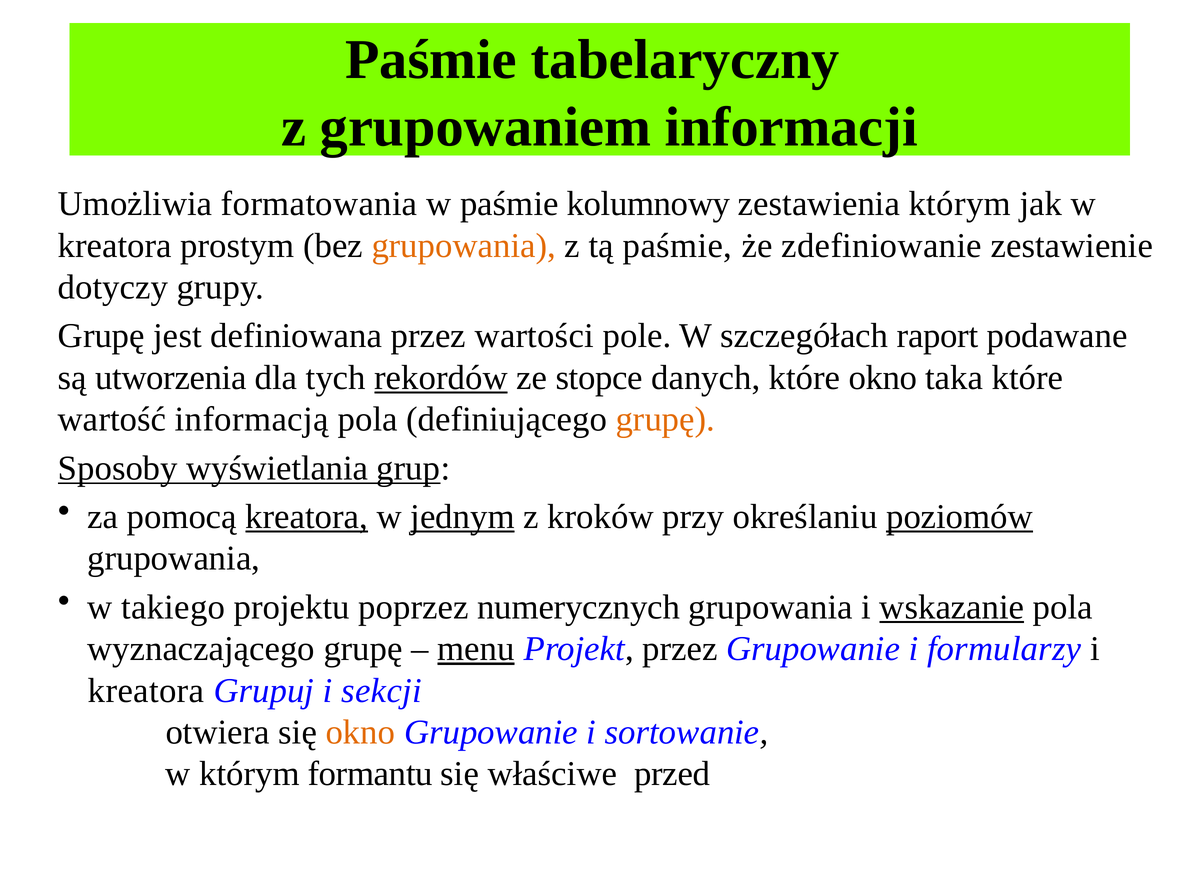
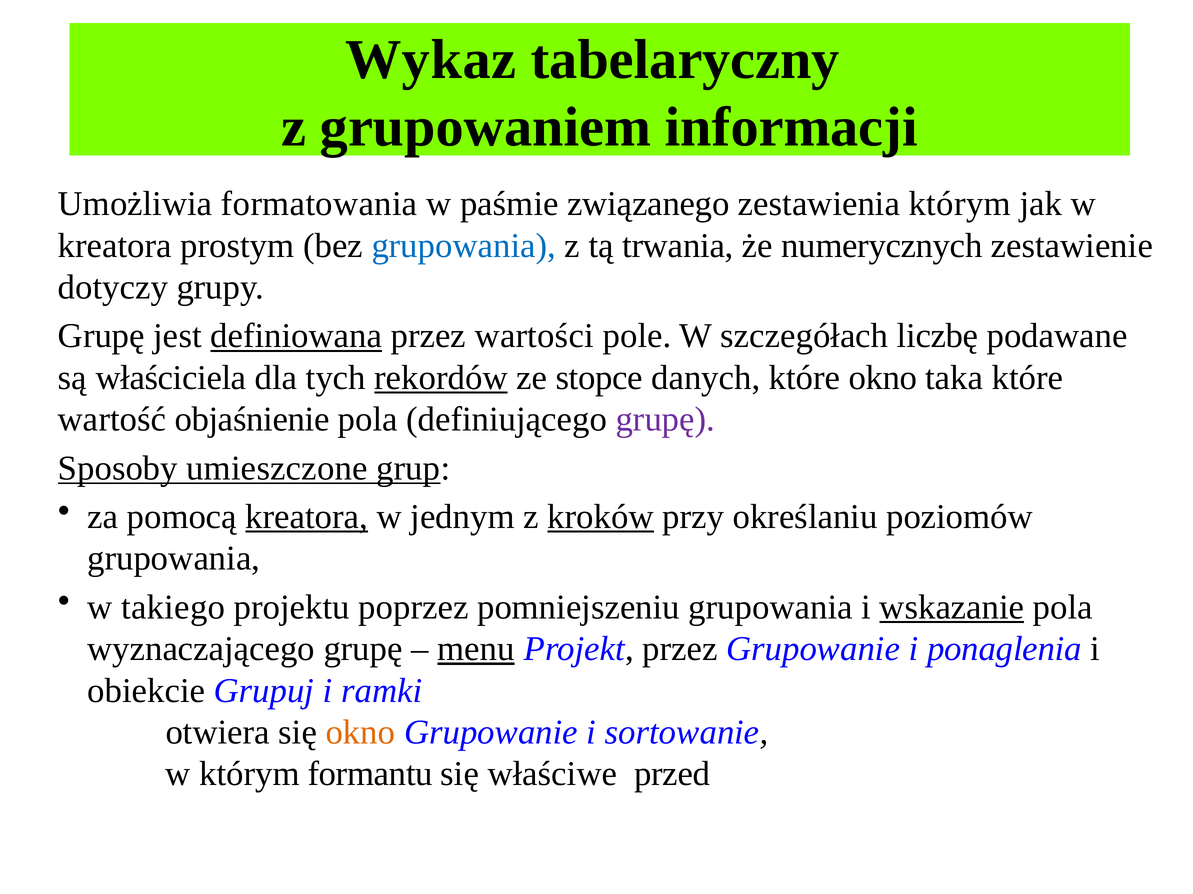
Paśmie: Paśmie -> Wykaz (431, 60)
kolumnowy: kolumnowy -> związanego (648, 204)
grupowania colour: orange -> blue (464, 246)
tą paśmie: paśmie -> trwania (678, 246)
zdefiniowanie: zdefiniowanie -> numerycznych (882, 246)
definiowana underline: none -> present (296, 336)
raport: raport -> liczbę (938, 336)
utworzenia: utworzenia -> właściciela (171, 378)
informacją: informacją -> objaśnienie (252, 420)
grupę colour: orange -> purple (665, 420)
wyświetlania: wyświetlania -> umieszczone (277, 468)
jednym underline: present -> none (463, 517)
kroków underline: none -> present (601, 517)
poziomów underline: present -> none (960, 517)
numerycznych: numerycznych -> pomniejszeniu (579, 608)
formularzy: formularzy -> ponaglenia (1004, 649)
kreatora: kreatora -> obiekcie (146, 691)
sekcji: sekcji -> ramki (382, 691)
